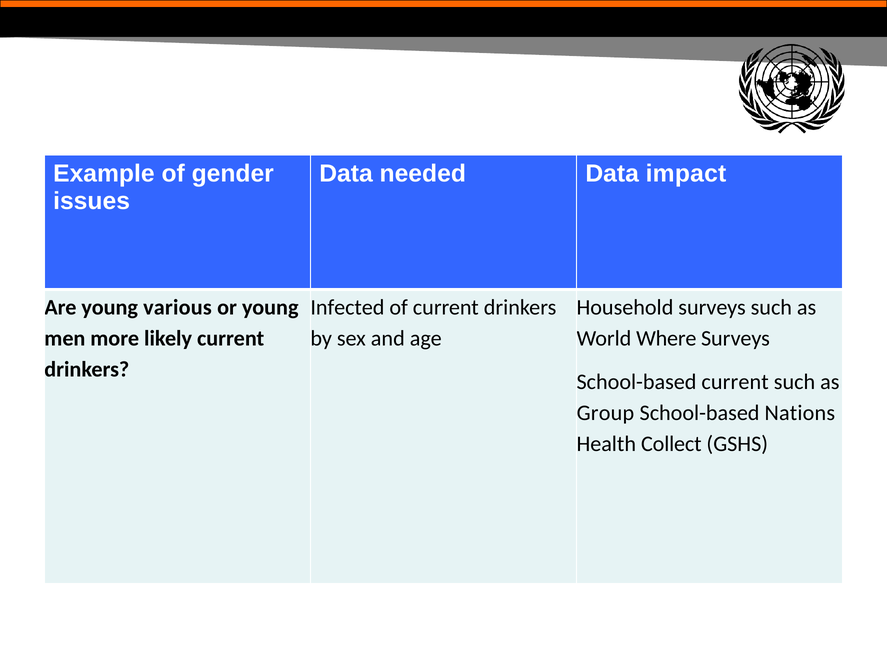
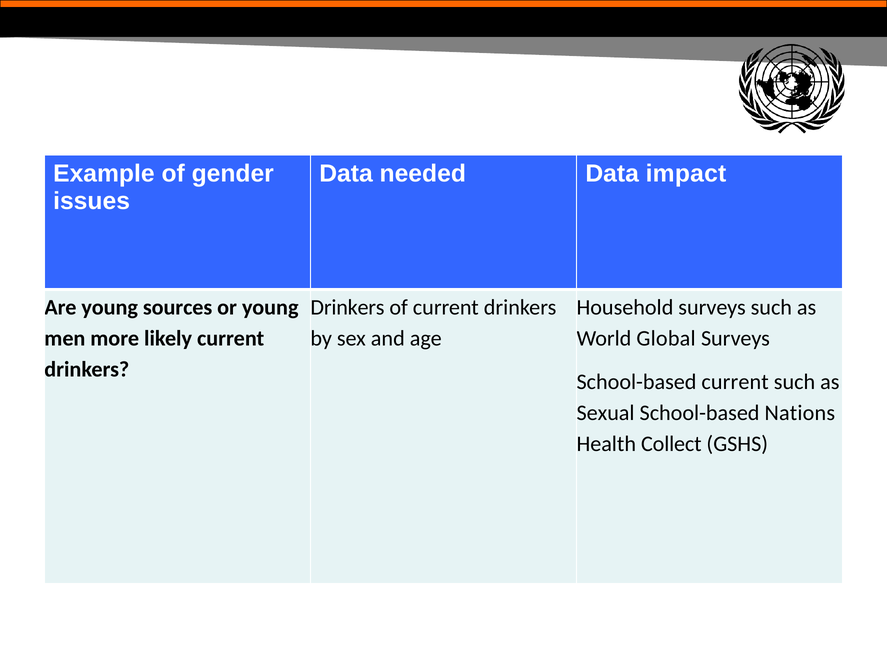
various: various -> sources (178, 307)
Infected: Infected -> Drinkers (347, 307)
Where: Where -> Global (666, 339)
Group: Group -> Sexual (606, 413)
